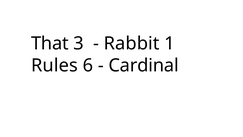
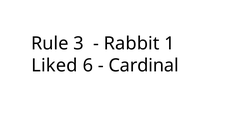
That: That -> Rule (50, 43)
Rules: Rules -> Liked (54, 65)
